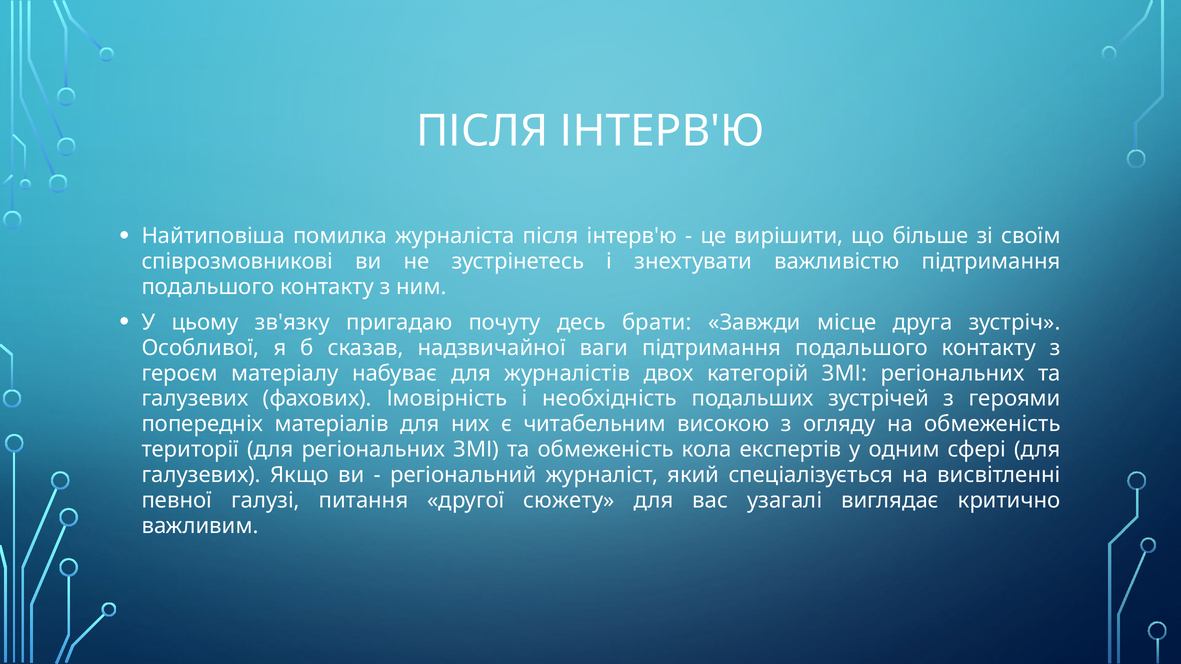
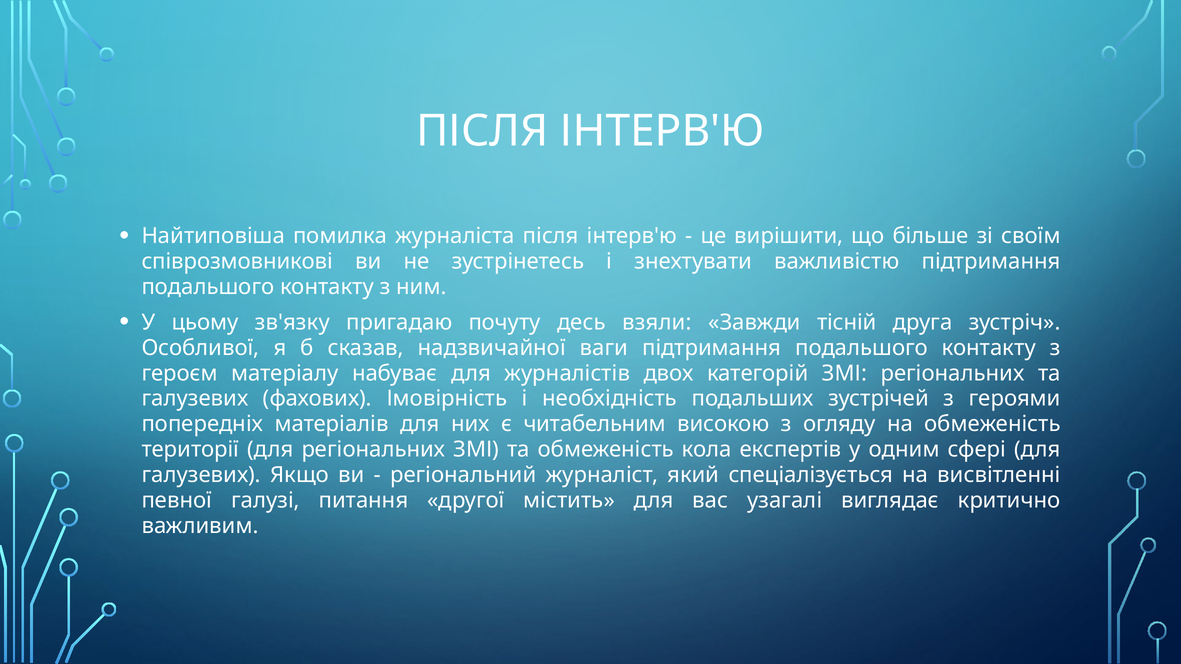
брати: брати -> взяли (657, 322)
місце: місце -> тісній (847, 322)
сюжету: сюжету -> містить (569, 501)
